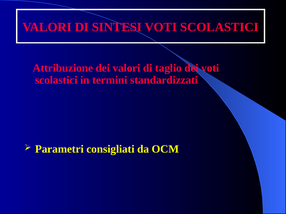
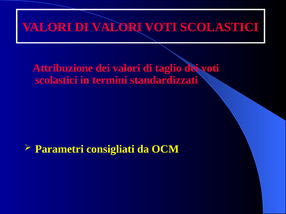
DI SINTESI: SINTESI -> VALORI (117, 27)
